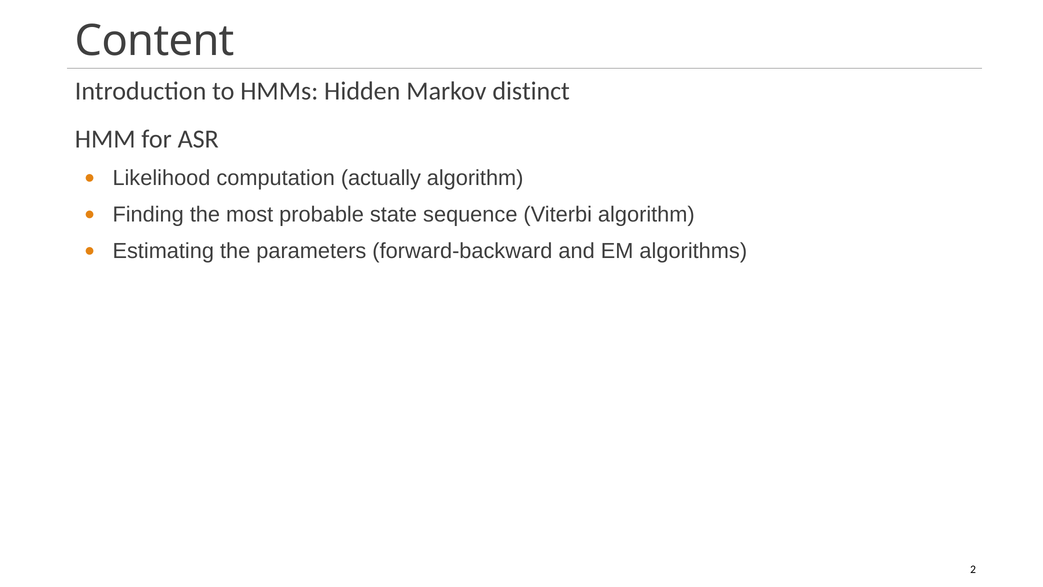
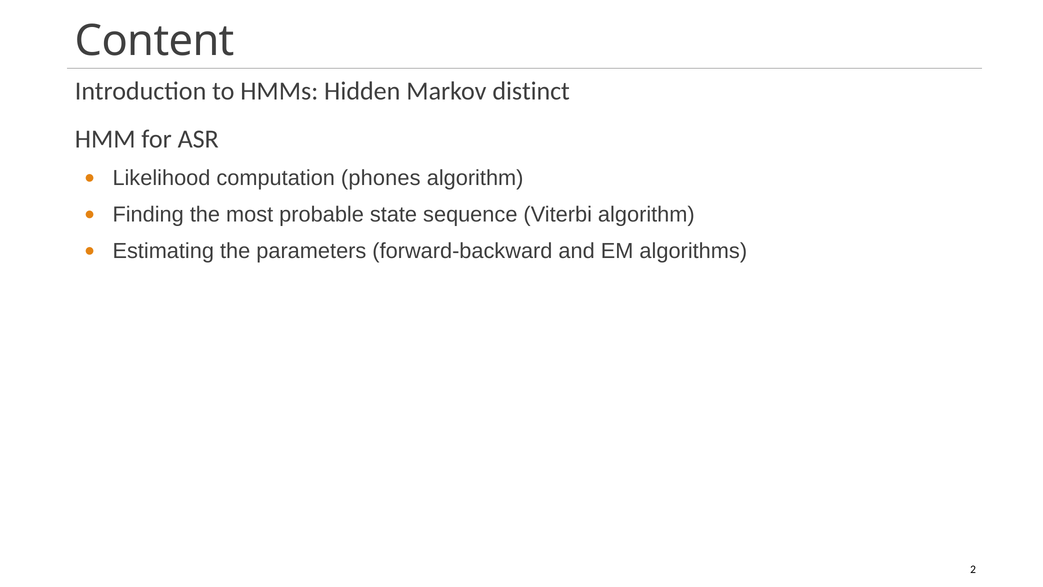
actually: actually -> phones (381, 178)
